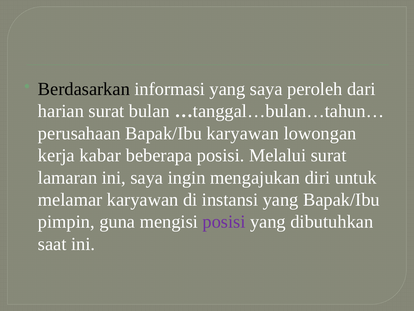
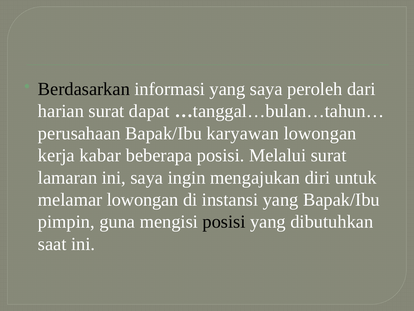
bulan: bulan -> dapat (149, 111)
melamar karyawan: karyawan -> lowongan (143, 199)
posisi colour: purple -> black (224, 222)
